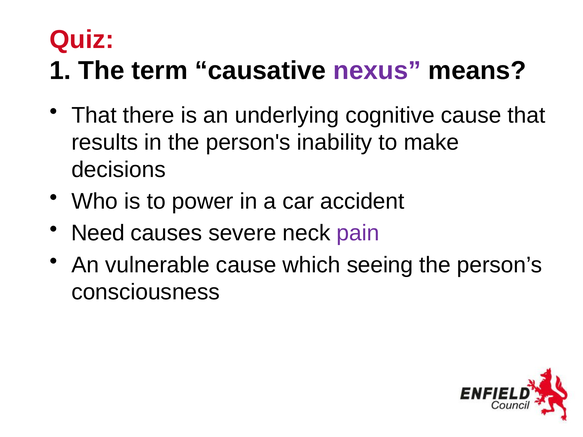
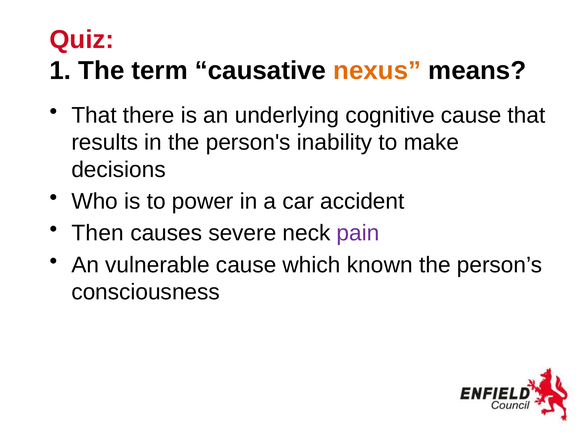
nexus colour: purple -> orange (377, 71)
Need: Need -> Then (98, 233)
seeing: seeing -> known (380, 265)
